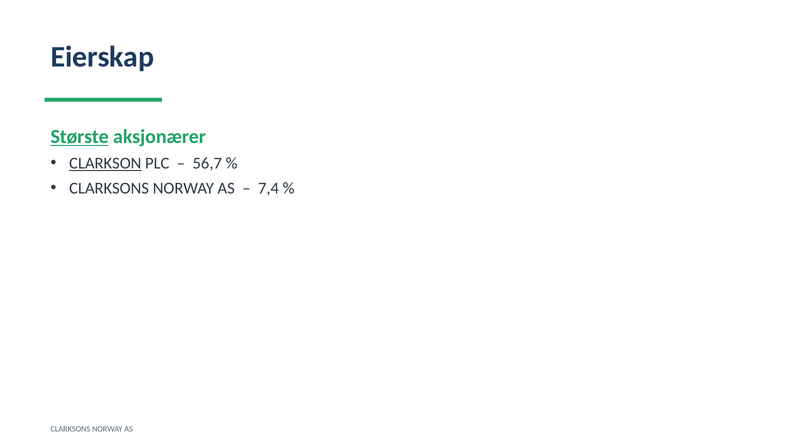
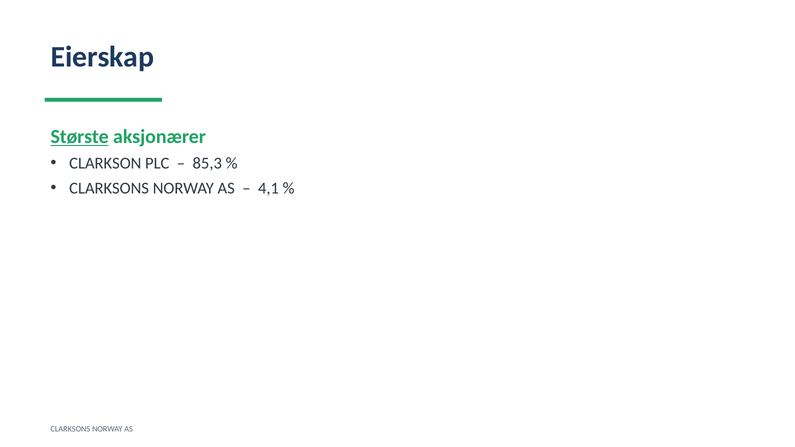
CLARKSON underline: present -> none (105, 163)
56,7: 56,7 -> 85,3 (207, 163)
7,4: 7,4 -> 4,1 (268, 188)
